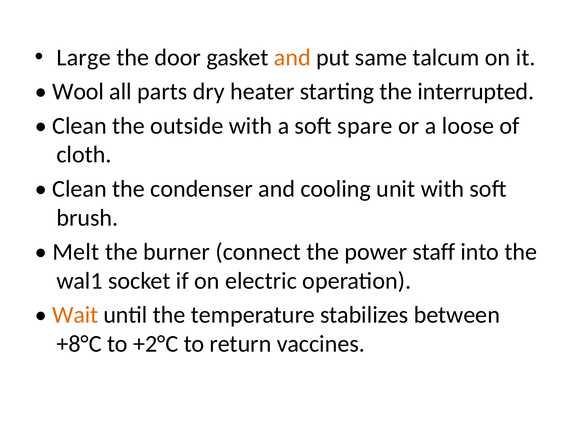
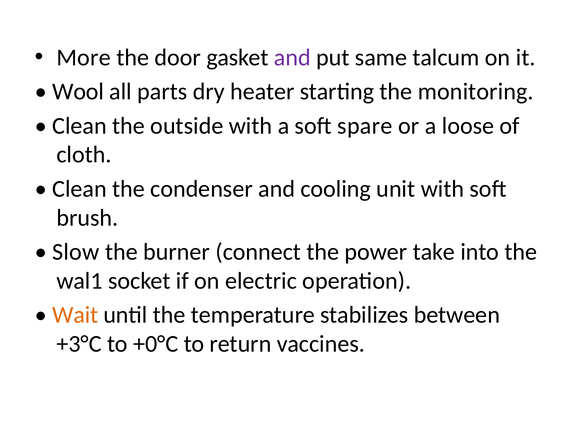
Large: Large -> More (84, 58)
and colour: orange -> purple (292, 58)
interrupted: interrupted -> monitoring (476, 92)
Melt: Melt -> Slow (76, 252)
staff: staff -> take (434, 252)
+8°C: +8°C -> +3°C (79, 344)
+2°C: +2°C -> +0°C (156, 344)
